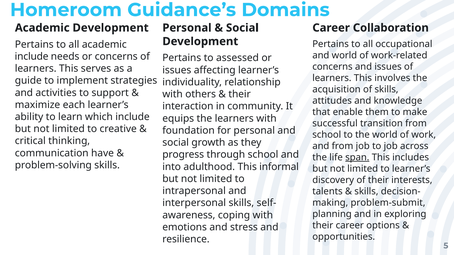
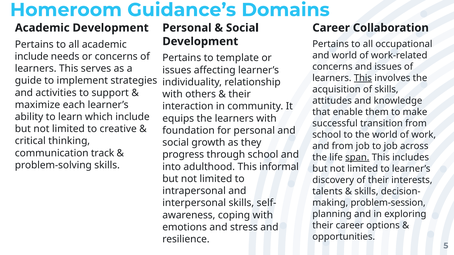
assessed: assessed -> template (237, 58)
This underline: none -> present (363, 78)
have: have -> track (103, 153)
problem-submit: problem-submit -> problem-session (388, 203)
